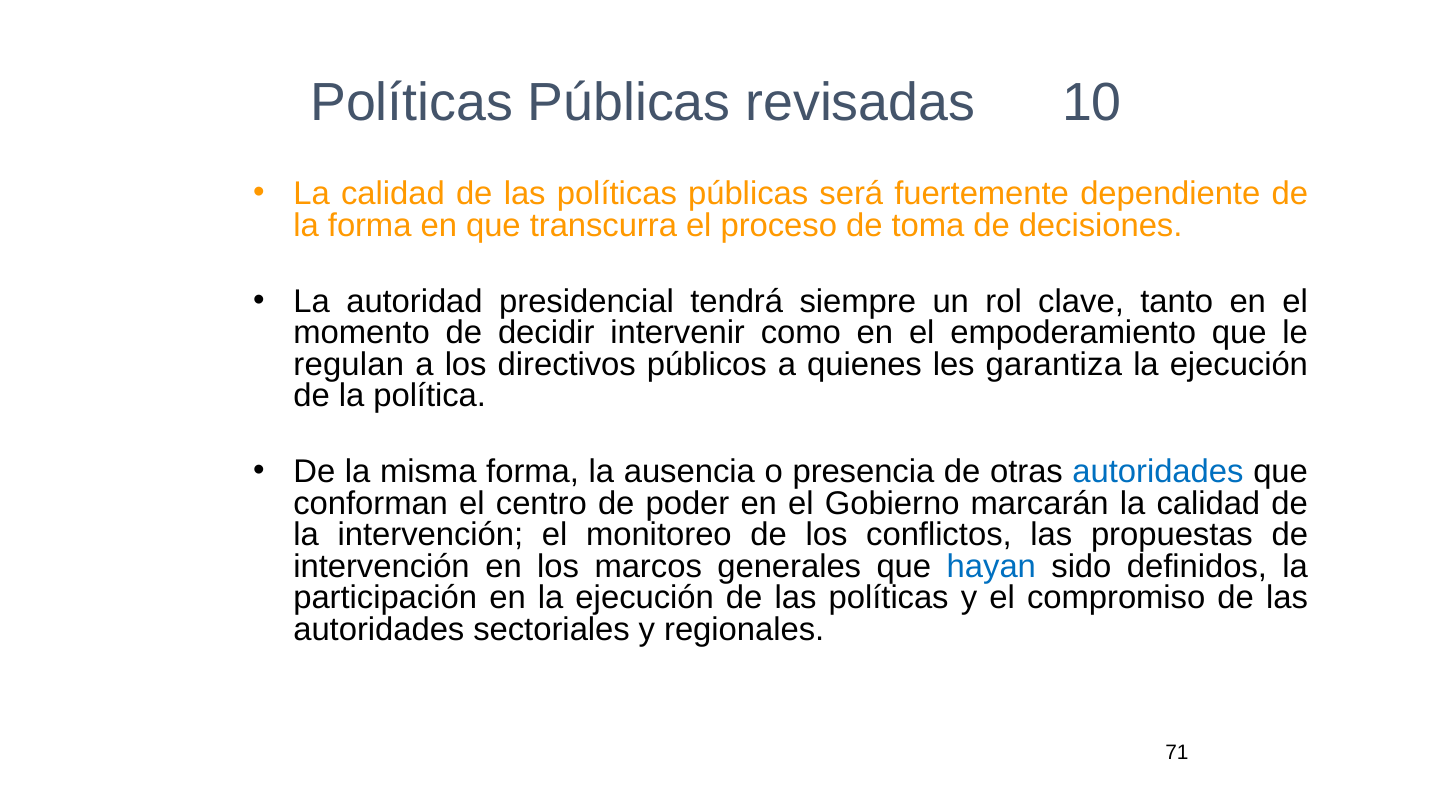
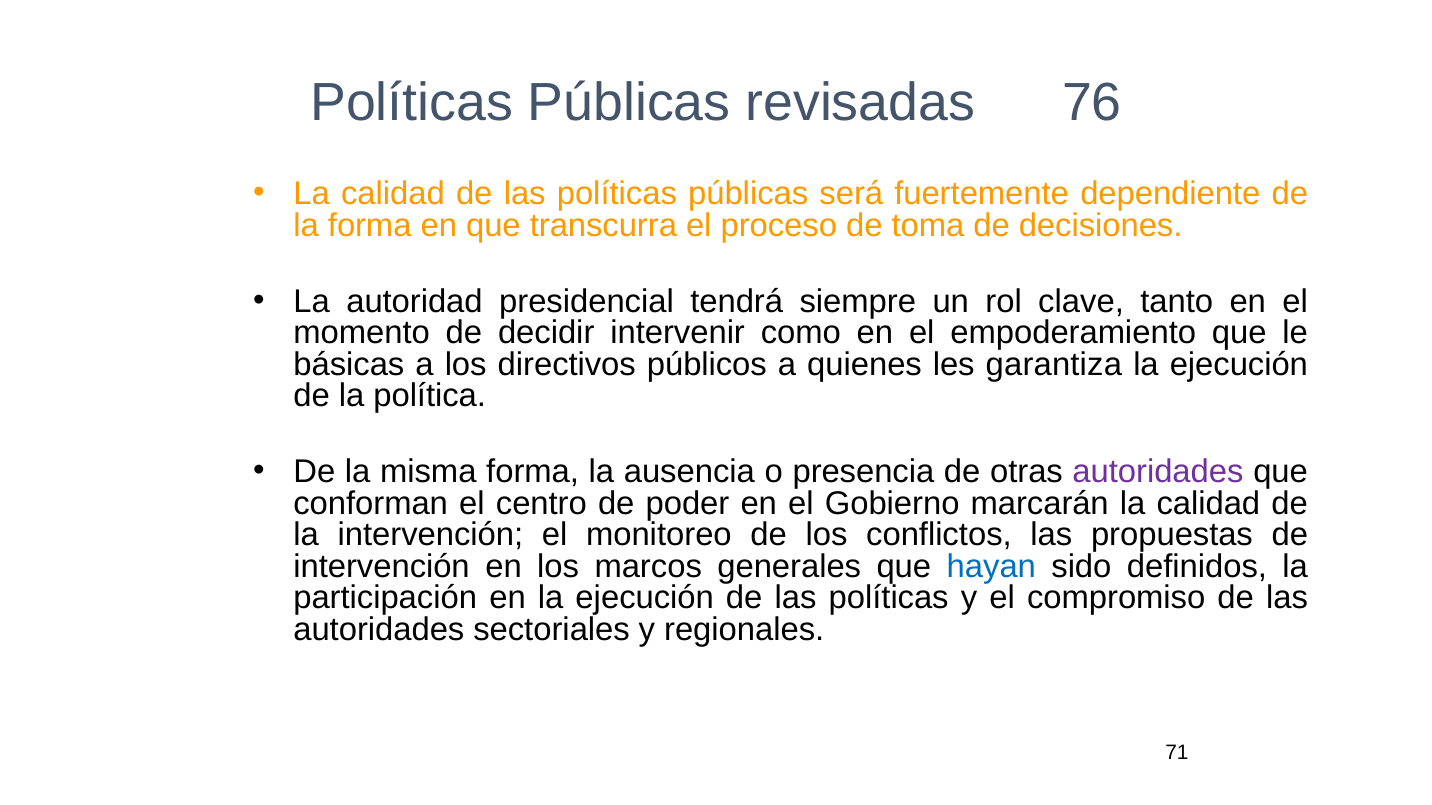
10: 10 -> 76 (1092, 103)
regulan: regulan -> básicas (349, 365)
autoridades colour: blue -> purple (1158, 472)
